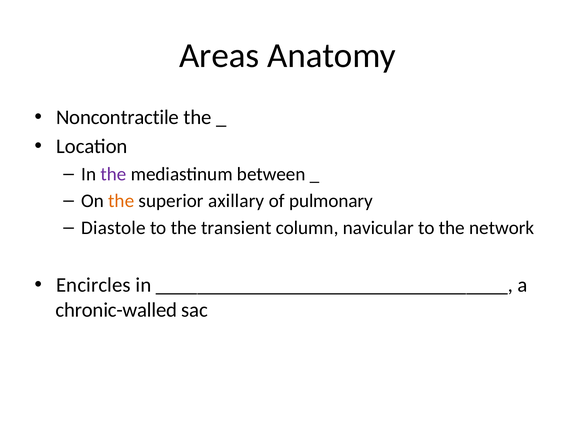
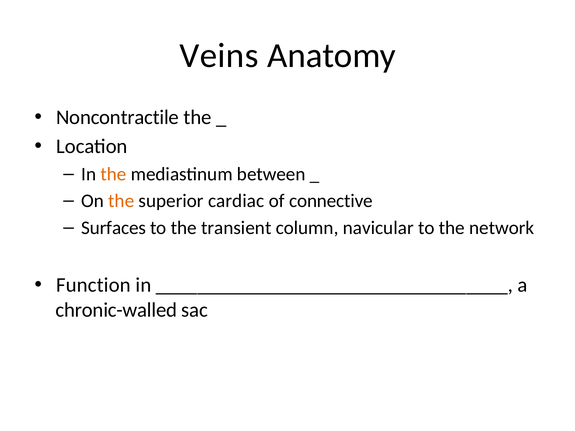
Areas: Areas -> Veins (219, 56)
the colour: purple -> orange (113, 174)
axillary: axillary -> cardiac (236, 201)
pulmonary: pulmonary -> connective (331, 201)
Diastole: Diastole -> Surfaces (114, 228)
Encircles: Encircles -> Function (93, 285)
